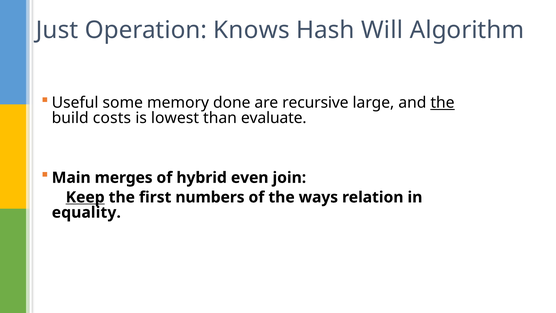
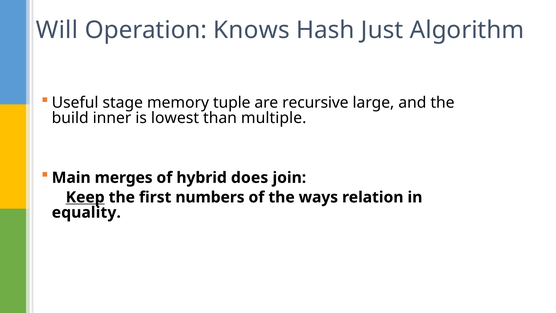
Just: Just -> Will (57, 30)
Will: Will -> Just (382, 30)
some: some -> stage (123, 103)
done: done -> tuple (232, 103)
the underline: present -> none (443, 103)
costs: costs -> inner (112, 118)
evaluate: evaluate -> multiple (274, 118)
even: even -> does (250, 178)
